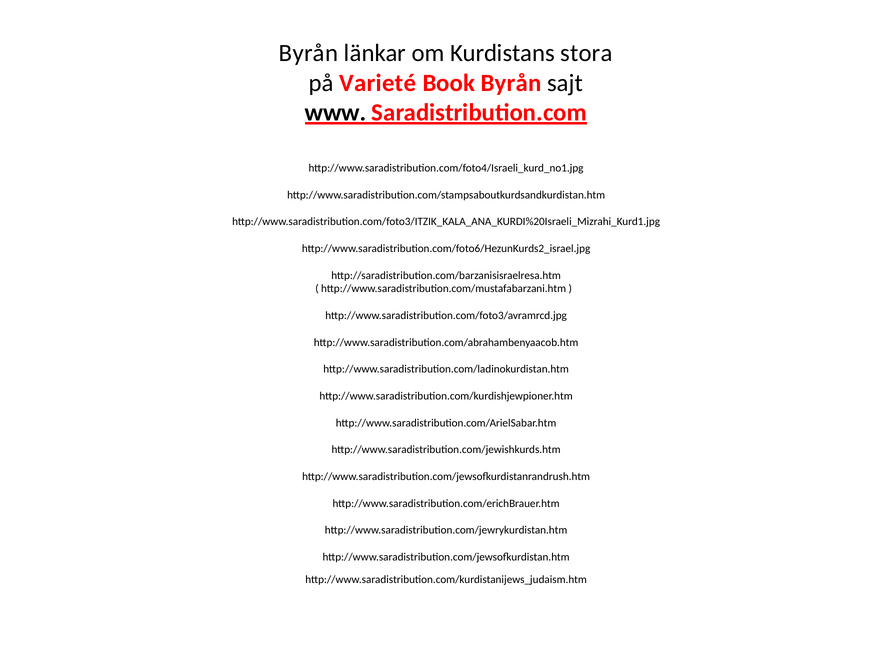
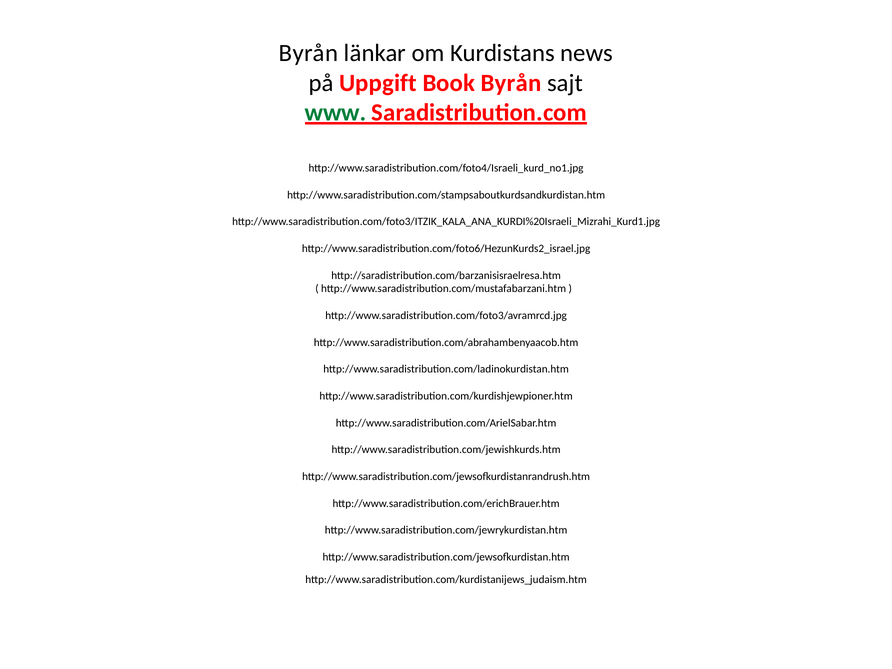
stora: stora -> news (587, 53)
Varieté: Varieté -> Uppgift (378, 83)
www colour: black -> green (336, 113)
